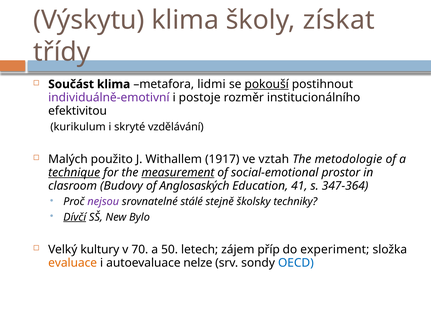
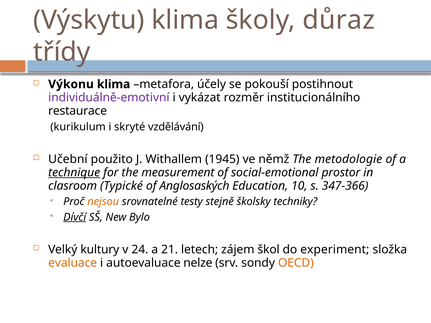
získat: získat -> důraz (339, 20)
Součást: Součást -> Výkonu (71, 84)
lidmi: lidmi -> účely (212, 84)
pokouší underline: present -> none (267, 84)
postoje: postoje -> vykázat (200, 98)
efektivitou: efektivitou -> restaurace (78, 111)
Malých: Malých -> Učební (68, 159)
1917: 1917 -> 1945 (222, 159)
vztah: vztah -> němž (274, 159)
measurement underline: present -> none (178, 173)
Budovy: Budovy -> Typické (121, 186)
41: 41 -> 10 (299, 186)
347-364: 347-364 -> 347-366 (345, 186)
nejsou colour: purple -> orange (103, 202)
stálé: stálé -> testy (192, 202)
70: 70 -> 24 (140, 250)
50: 50 -> 21 (170, 250)
příp: příp -> škol (269, 250)
OECD colour: blue -> orange (296, 263)
